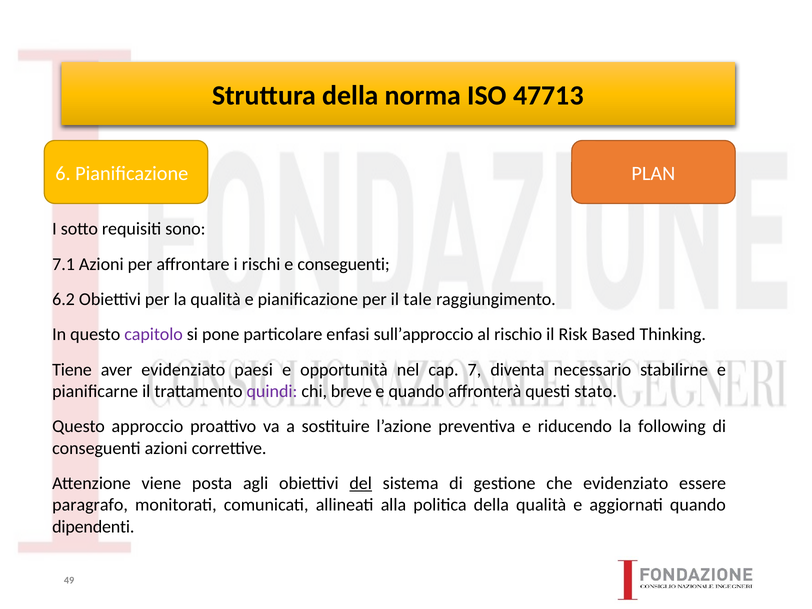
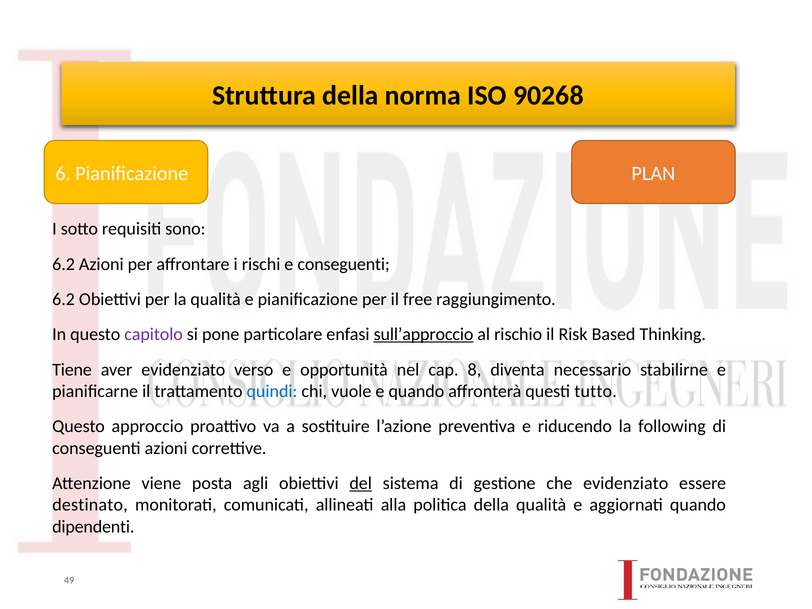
47713: 47713 -> 90268 (548, 95)
7.1: 7.1 -> 6.2 (64, 264)
tale: tale -> free (418, 299)
sull’approccio underline: none -> present (424, 334)
paesi: paesi -> verso (254, 370)
7: 7 -> 8 (474, 370)
quindi colour: purple -> blue (272, 391)
breve: breve -> vuole (351, 391)
stato: stato -> tutto (596, 391)
paragrafo: paragrafo -> destinato (90, 505)
